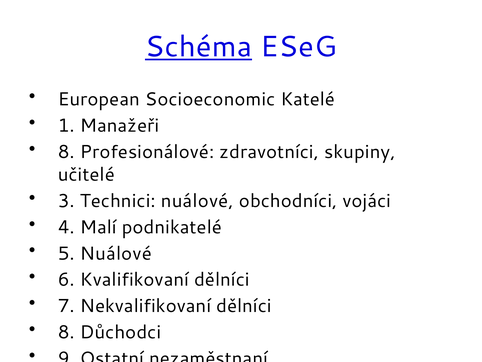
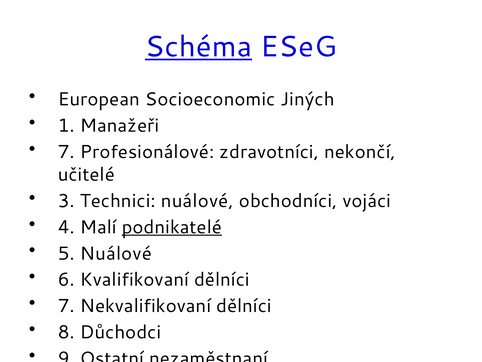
Katelé: Katelé -> Jiných (308, 99)
8: 8 -> 7 (66, 152)
skupiny: skupiny -> nekončí (360, 152)
podnikatelé underline: none -> present (172, 227)
